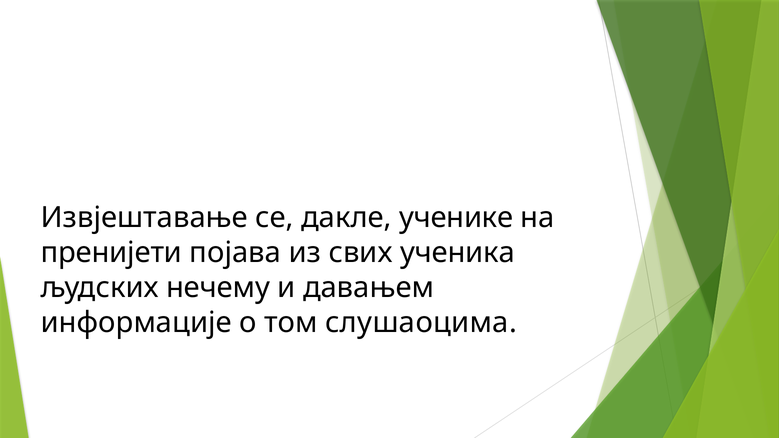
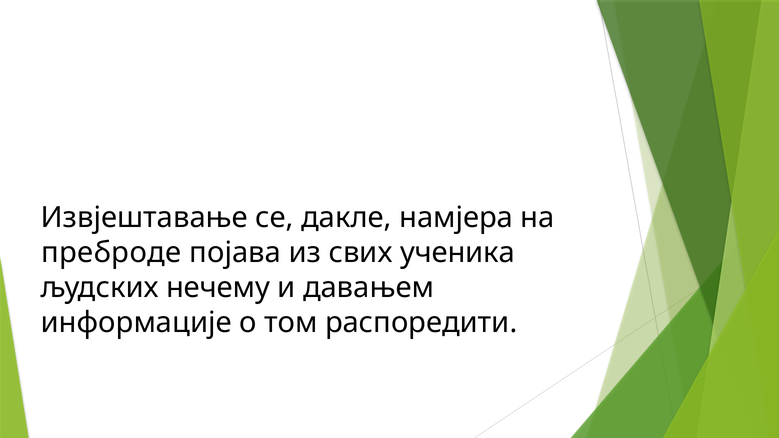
ученике: ученике -> намјера (456, 218)
пренијети: пренијети -> преброде (111, 253)
слушаоцима: слушаоцима -> распоредити (421, 323)
